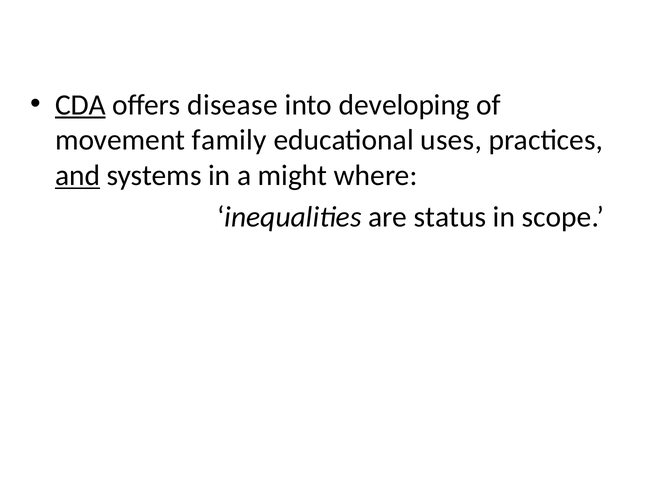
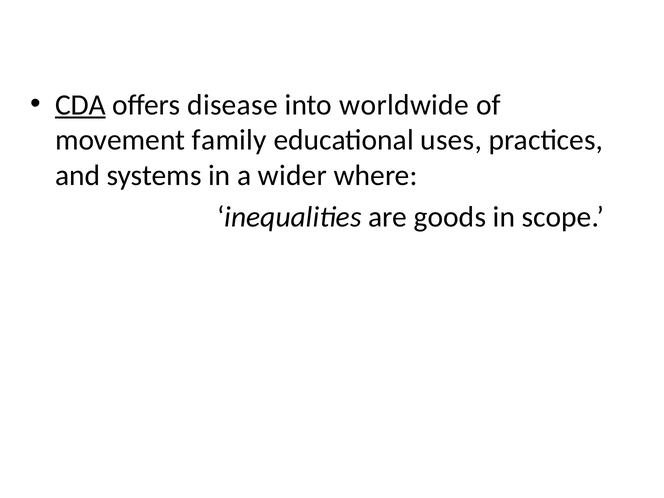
developing: developing -> worldwide (404, 105)
and underline: present -> none (78, 176)
might: might -> wider (292, 176)
status: status -> goods (450, 217)
